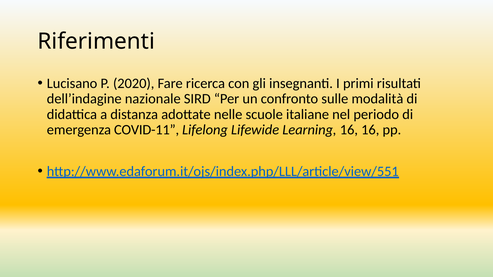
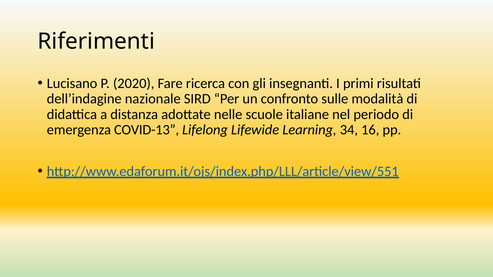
COVID-11: COVID-11 -> COVID-13 (147, 130)
Learning 16: 16 -> 34 (349, 130)
